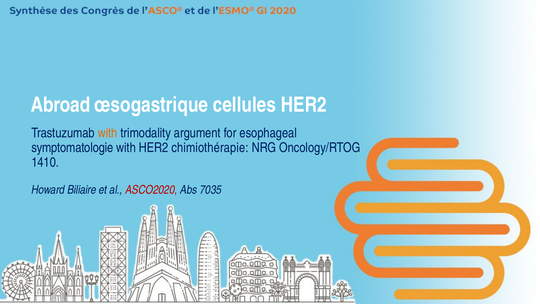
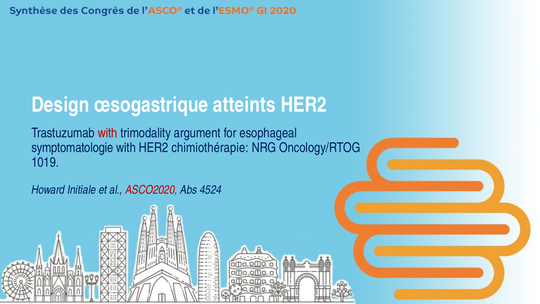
Abroad: Abroad -> Design (60, 105)
cellules: cellules -> atteints (244, 105)
with colour: orange -> red (108, 133)
1410: 1410 -> 1019 (45, 162)
Biliaire: Biliaire -> Initiale (82, 190)
7035: 7035 -> 4524 (211, 190)
